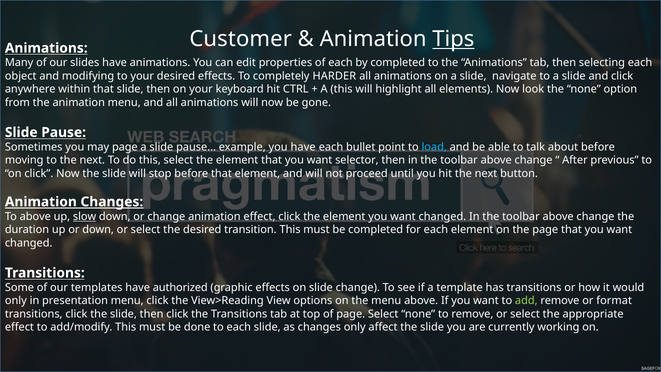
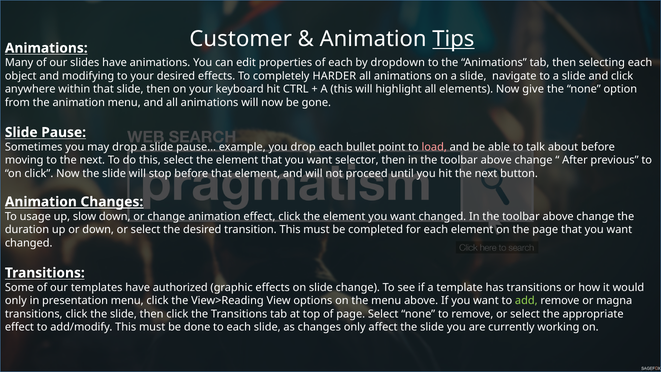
by completed: completed -> dropdown (398, 63)
look: look -> give (533, 89)
may page: page -> drop (125, 147)
you have: have -> drop (303, 147)
load colour: light blue -> pink (434, 147)
To above: above -> usage (35, 216)
slow underline: present -> none (85, 216)
format: format -> magna (614, 301)
